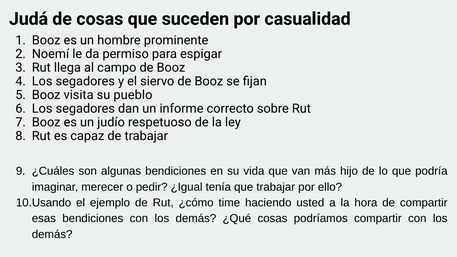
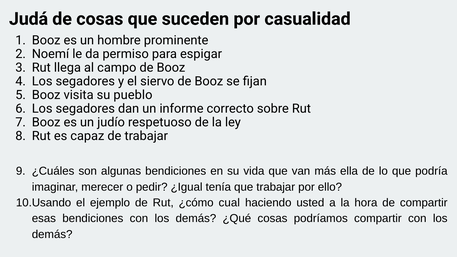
hijo: hijo -> ella (349, 171)
time: time -> cual (229, 203)
